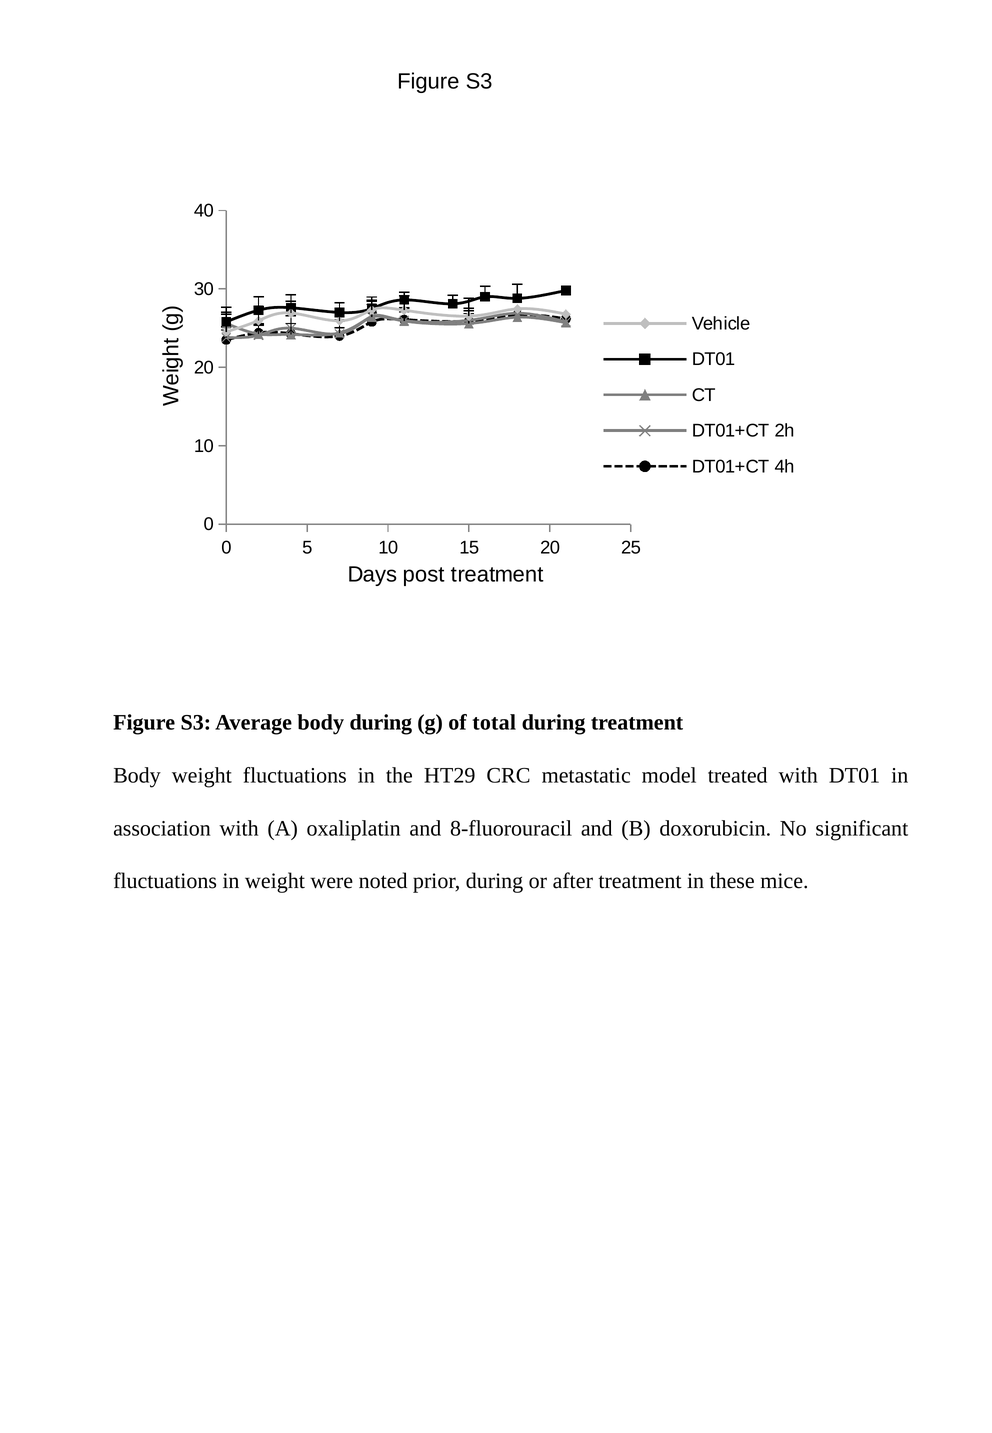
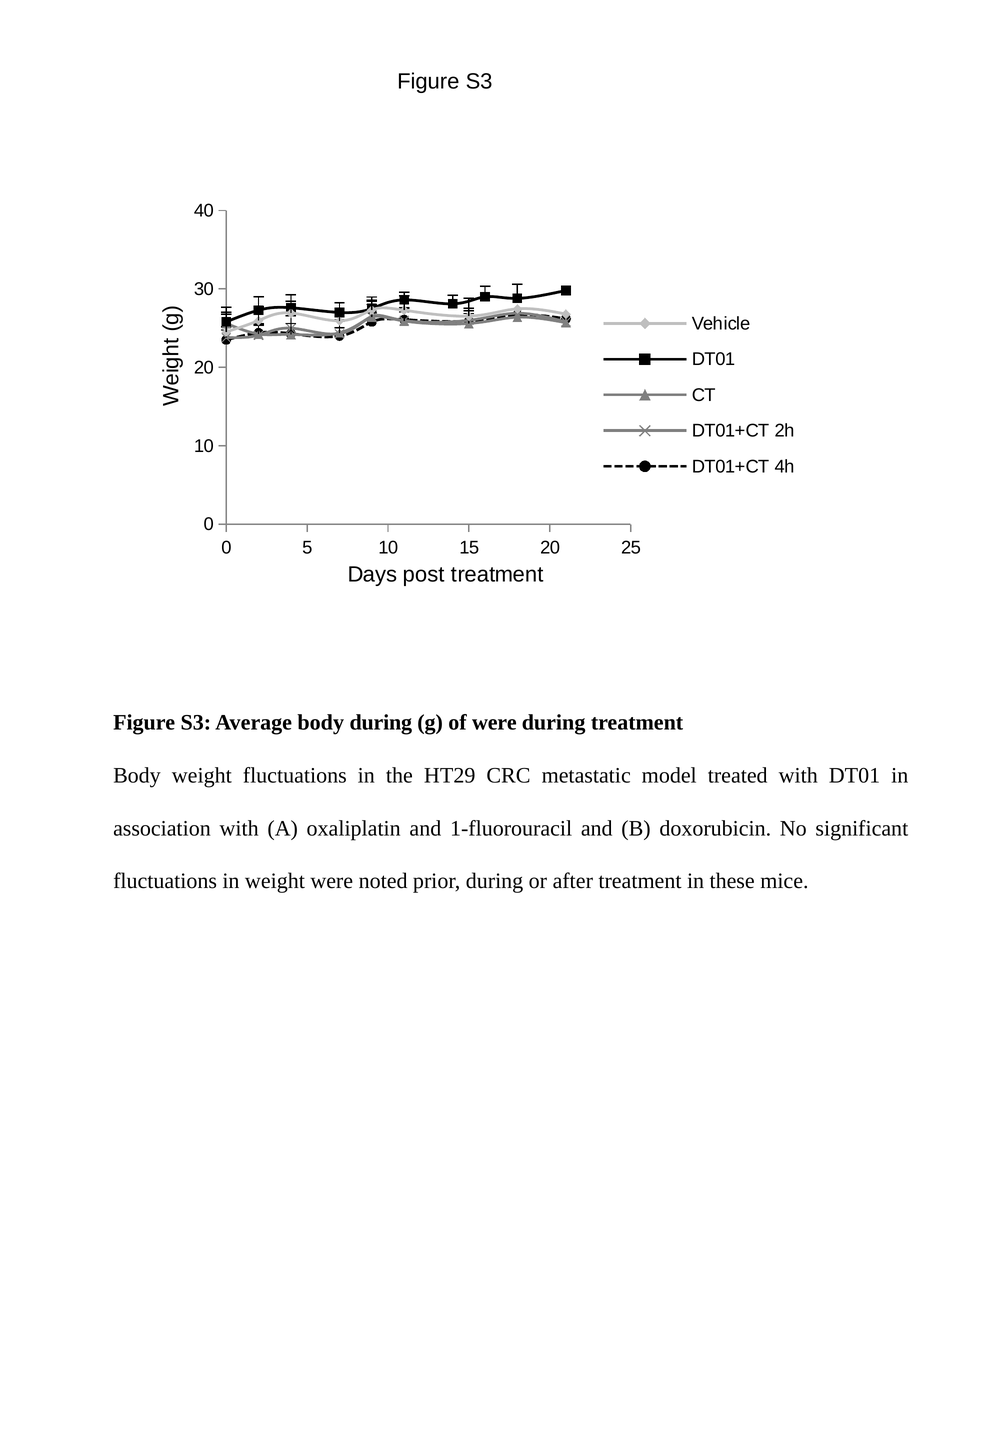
of total: total -> were (494, 722)
8-fluorouracil: 8-fluorouracil -> 1-fluorouracil (511, 828)
